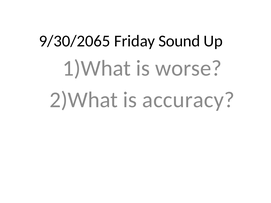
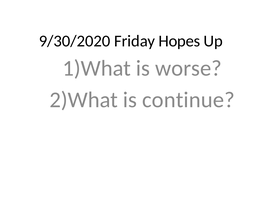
9/30/2065: 9/30/2065 -> 9/30/2020 (75, 41)
Sound: Sound -> Hopes (179, 41)
accuracy: accuracy -> continue (188, 100)
